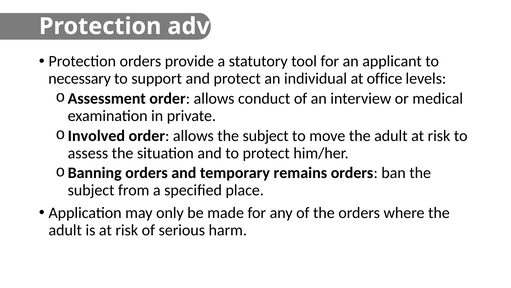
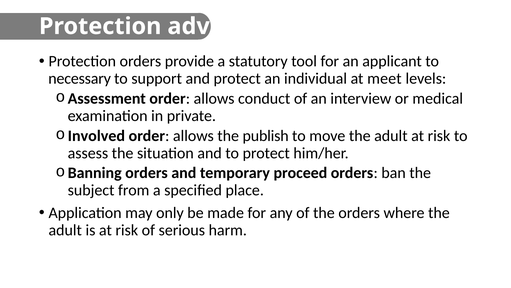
office: office -> meet (384, 79)
allows the subject: subject -> publish (266, 136)
remains: remains -> proceed (300, 173)
